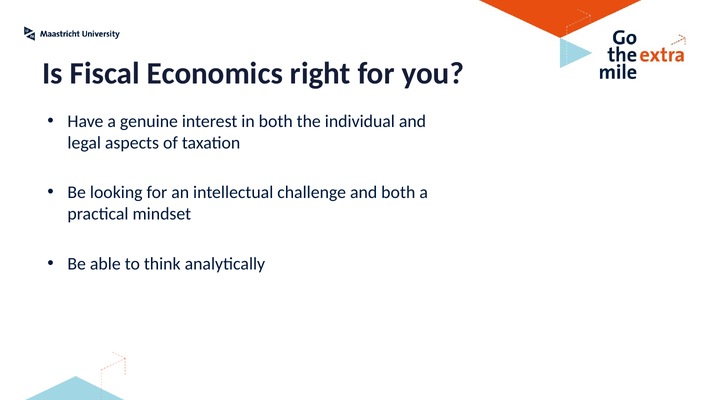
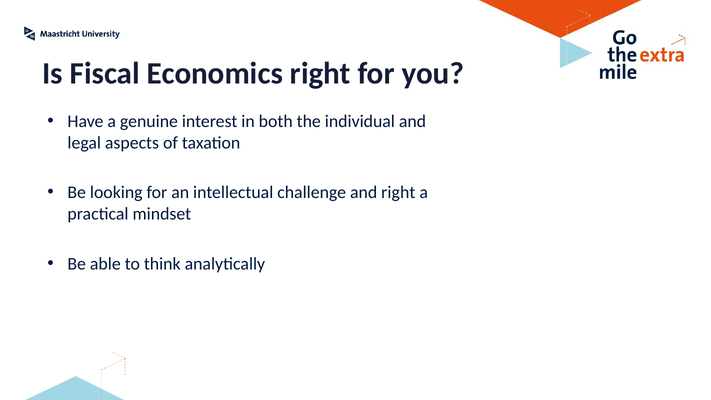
and both: both -> right (398, 193)
